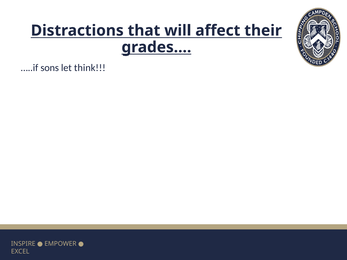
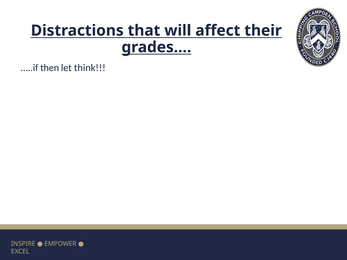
sons: sons -> then (50, 68)
